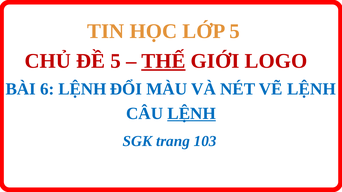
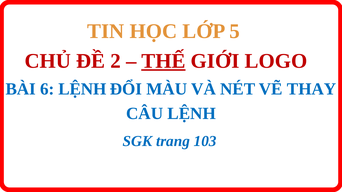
ĐỀ 5: 5 -> 2 (116, 61)
VẼ LỆNH: LỆNH -> THAY (312, 89)
LỆNH underline: present -> none (192, 114)
